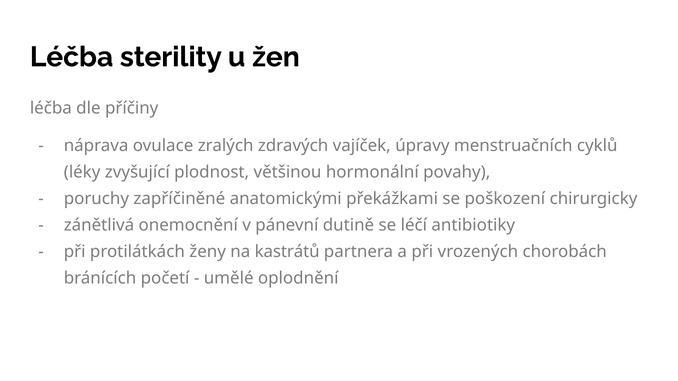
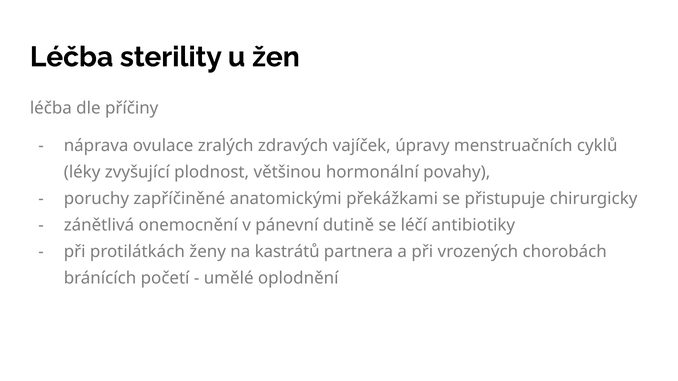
poškození: poškození -> přistupuje (505, 199)
